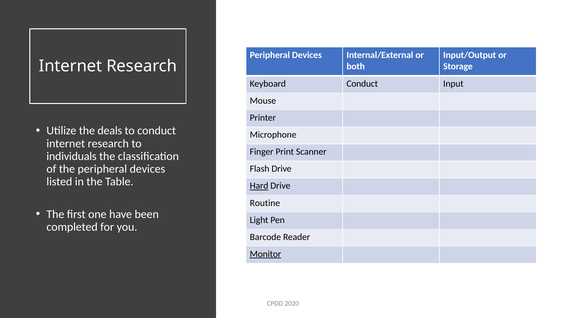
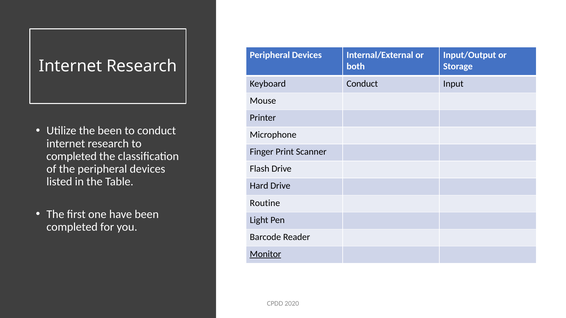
the deals: deals -> been (110, 131)
individuals: individuals -> completed (72, 156)
Hard underline: present -> none (259, 186)
